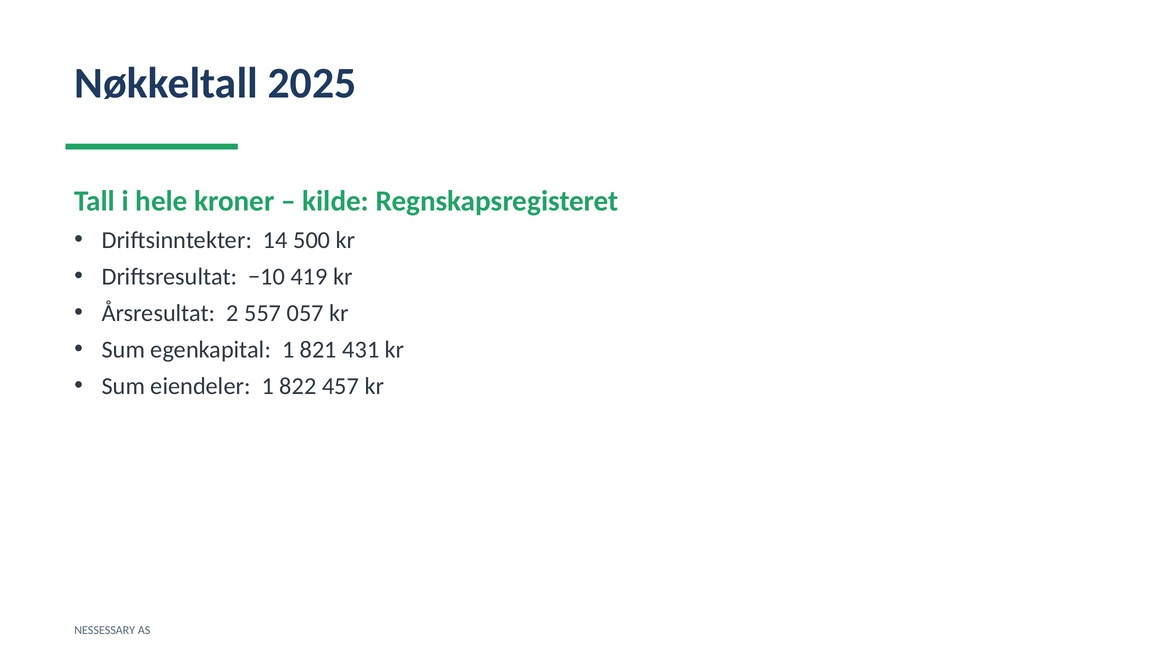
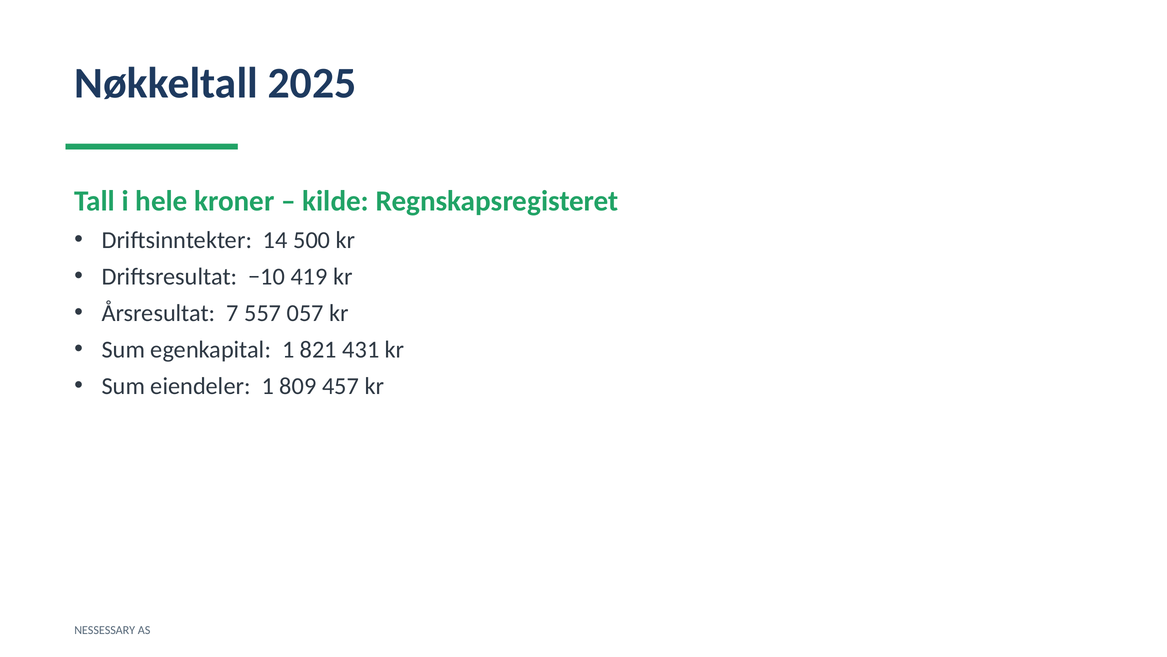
2: 2 -> 7 (233, 313)
822: 822 -> 809 (298, 386)
